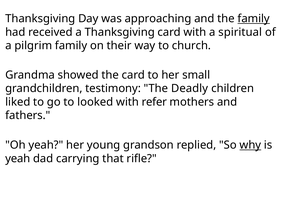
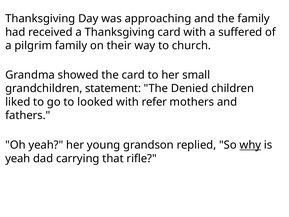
family underline: present -> none (254, 19)
spiritual: spiritual -> suffered (240, 32)
testimony: testimony -> statement (113, 88)
Deadly: Deadly -> Denied (190, 88)
